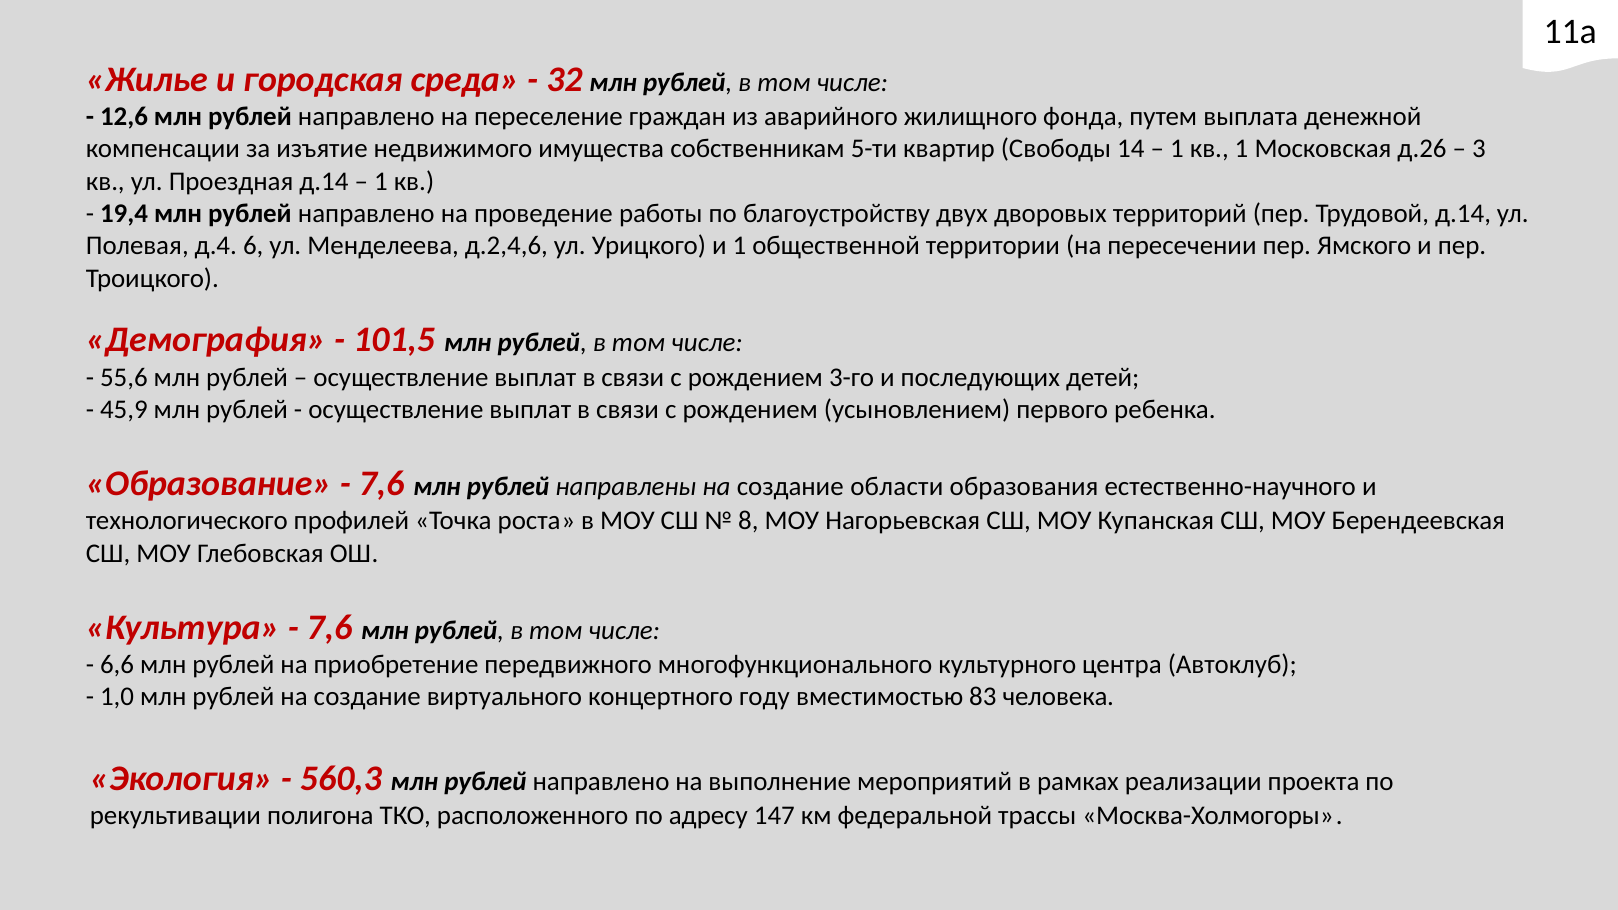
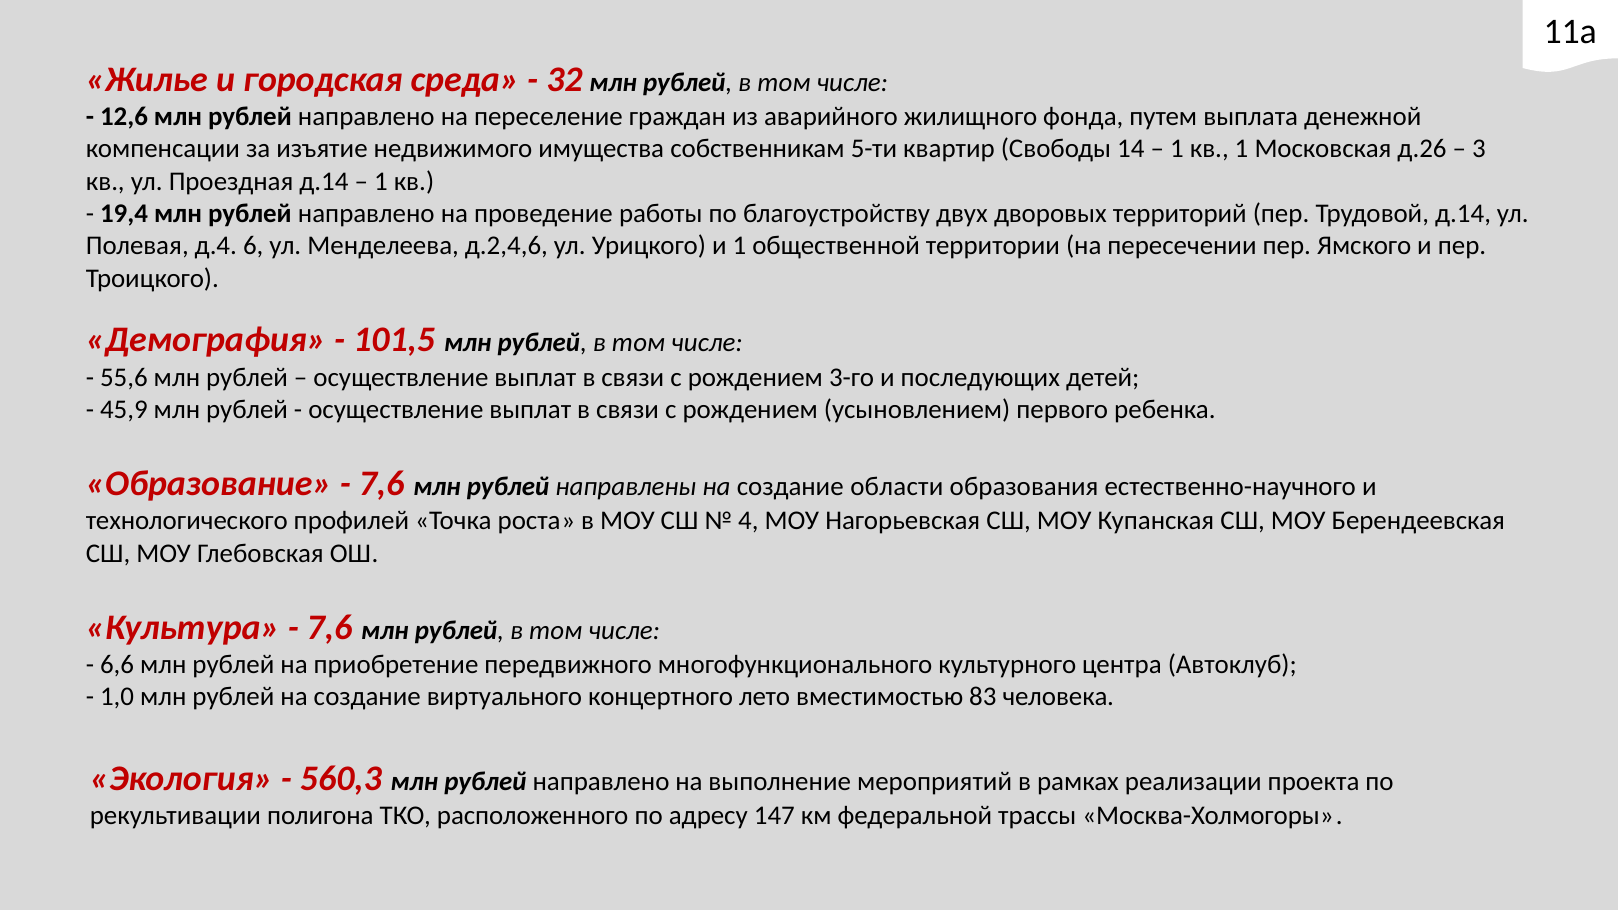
8: 8 -> 4 (748, 521)
году: году -> лето (765, 697)
